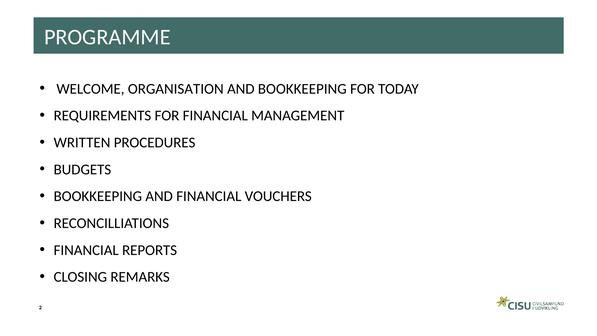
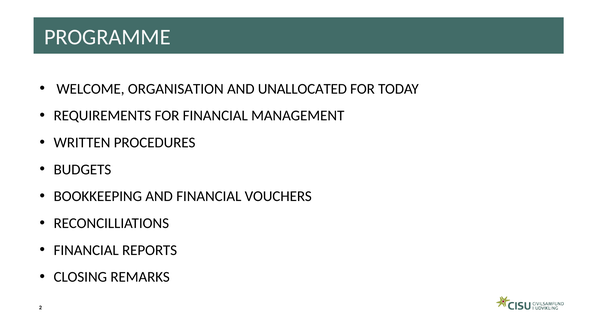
AND BOOKKEEPING: BOOKKEEPING -> UNALLOCATED (302, 89)
